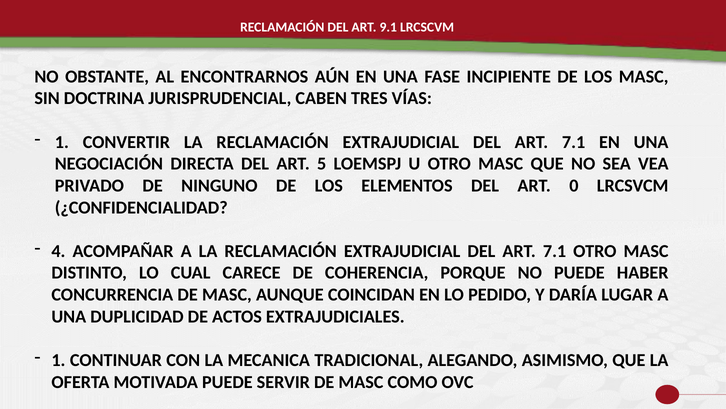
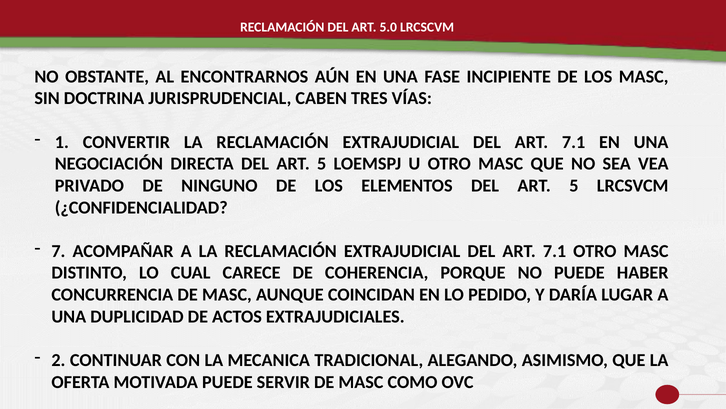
9.1: 9.1 -> 5.0 (388, 27)
ELEMENTOS DEL ART 0: 0 -> 5 (574, 185)
4: 4 -> 7 (58, 251)
1: 1 -> 2 (58, 360)
